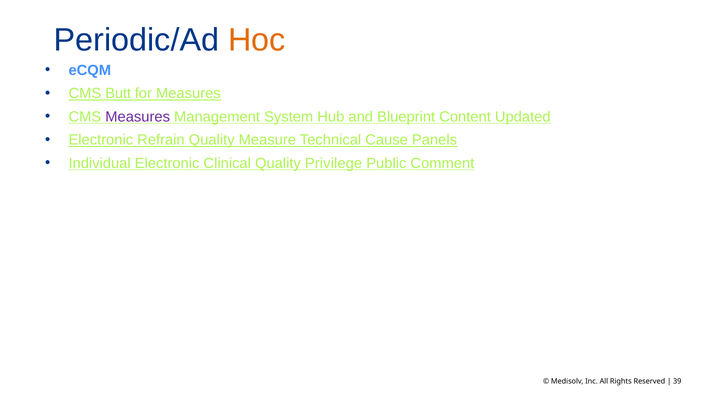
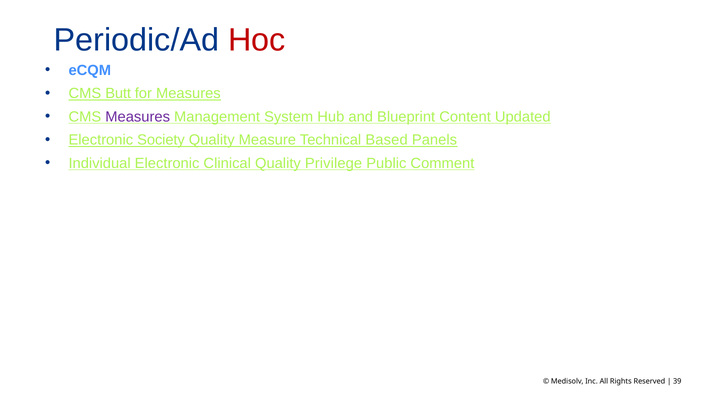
Hoc colour: orange -> red (257, 40)
Refrain: Refrain -> Society (161, 140)
Cause: Cause -> Based (387, 140)
